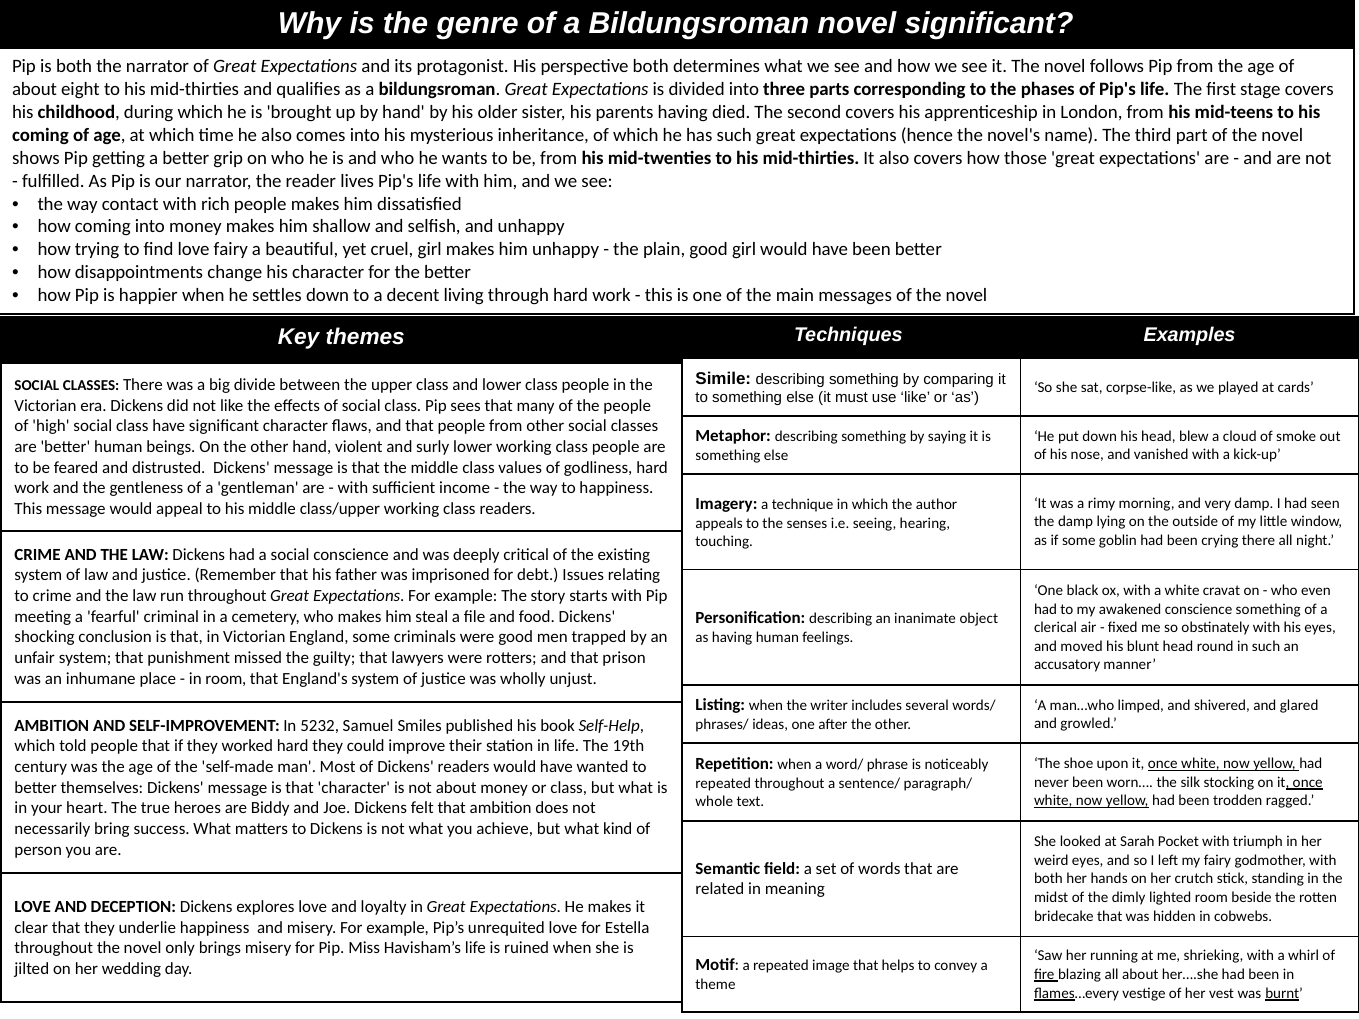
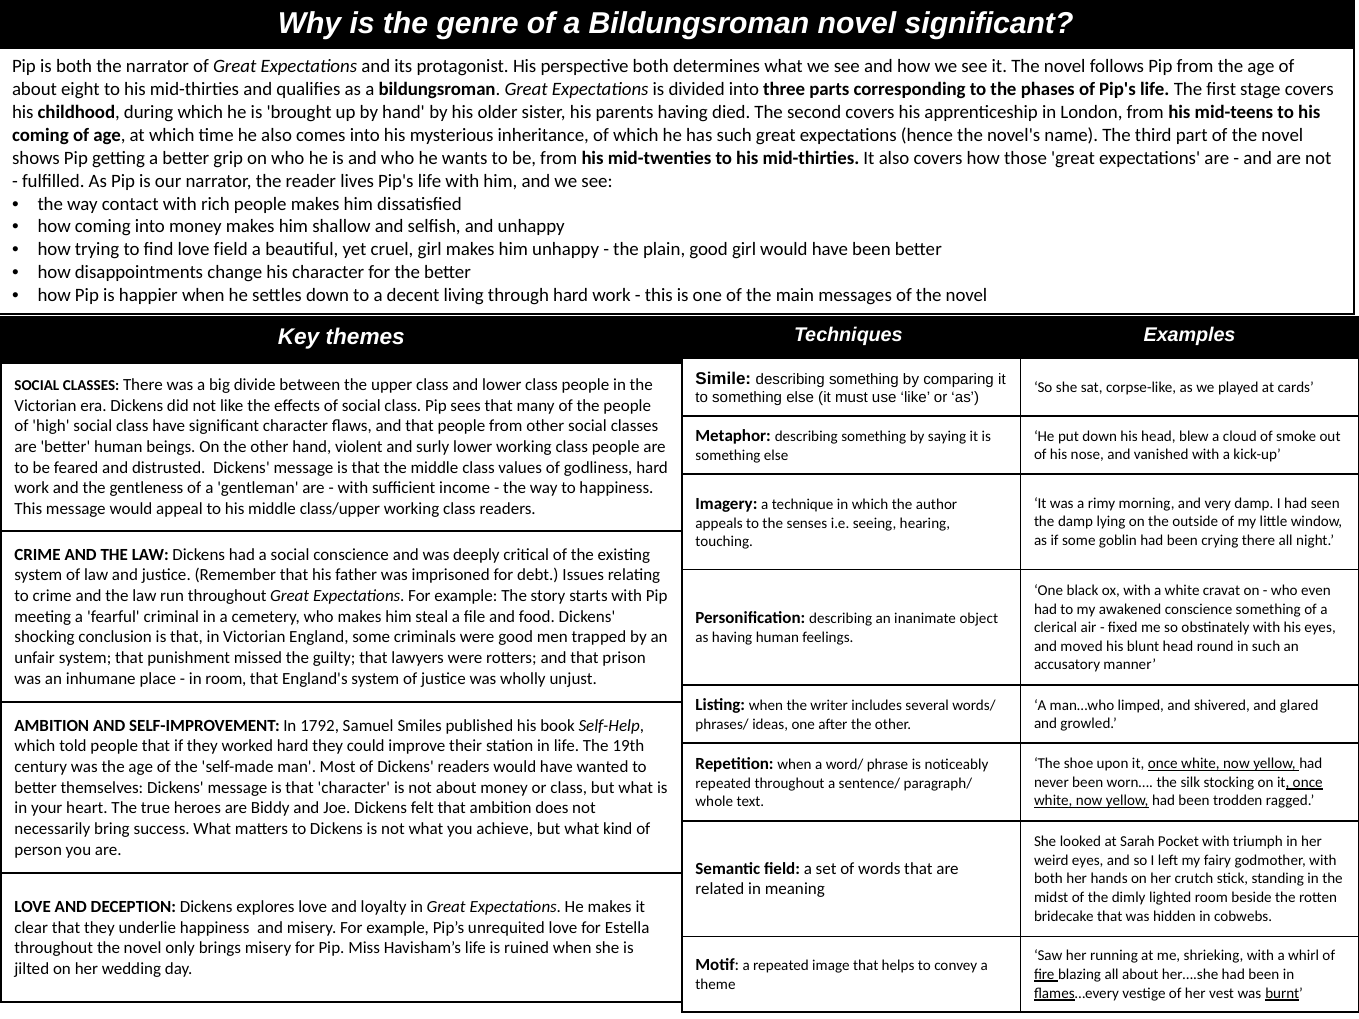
love fairy: fairy -> field (231, 250)
5232: 5232 -> 1792 (320, 726)
